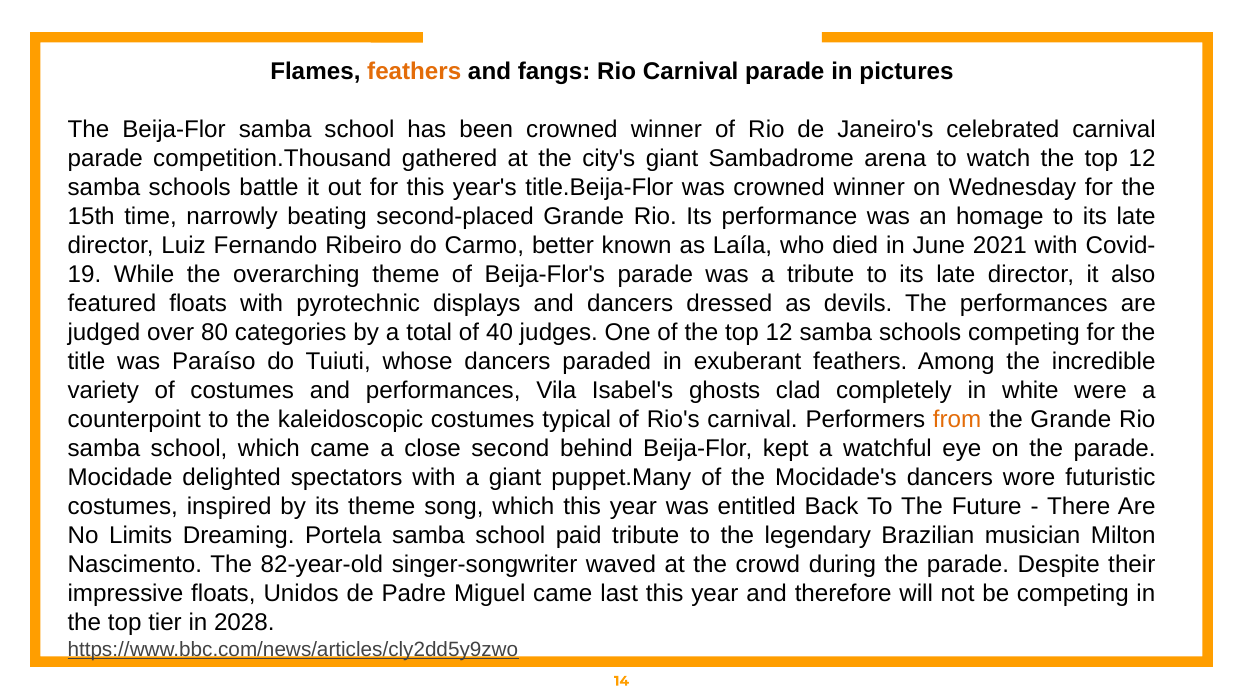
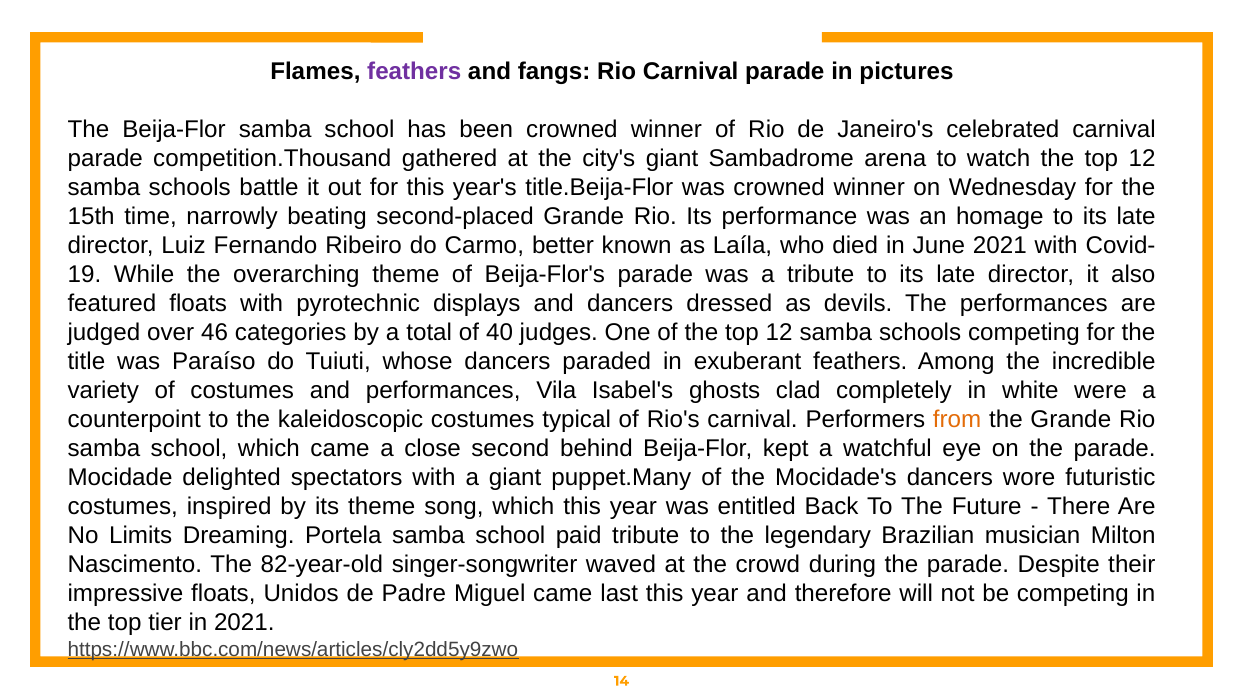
feathers colour: orange -> purple (414, 72)
80: 80 -> 46 (214, 333)
in 2028: 2028 -> 2021 (244, 623)
